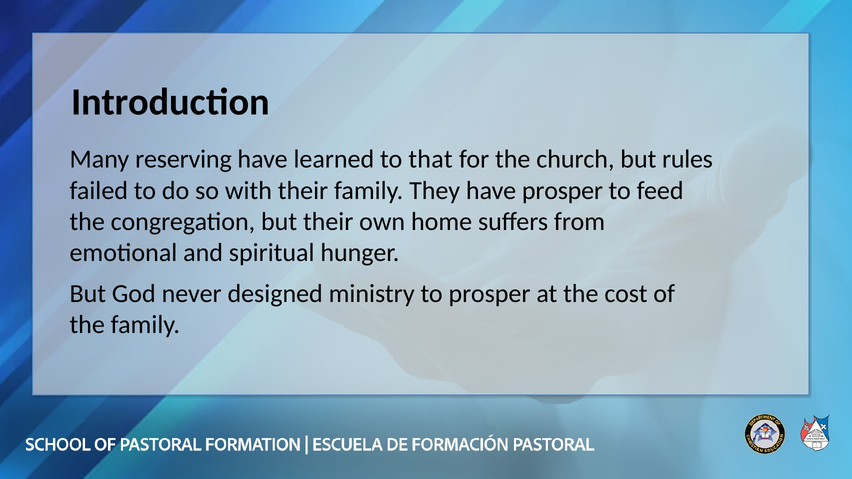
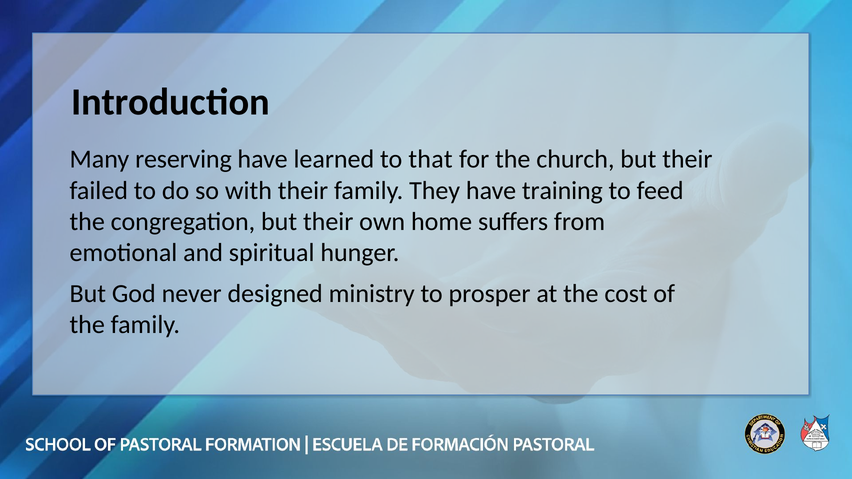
church but rules: rules -> their (687, 159)
have prosper: prosper -> training (562, 191)
